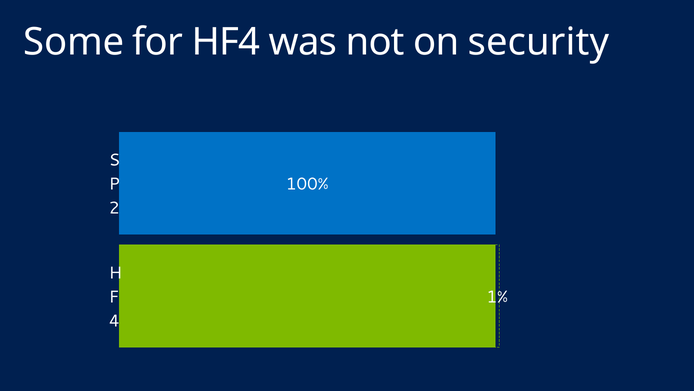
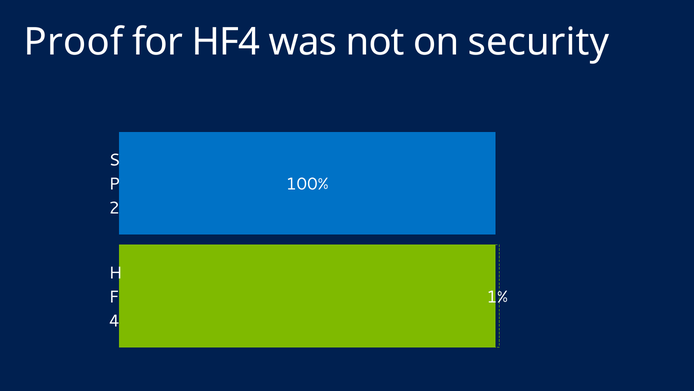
Some: Some -> Proof (74, 42)
